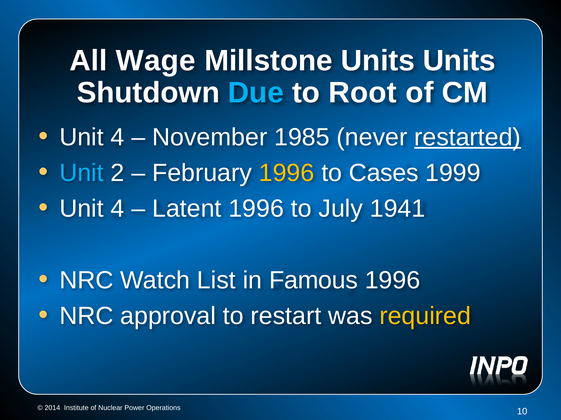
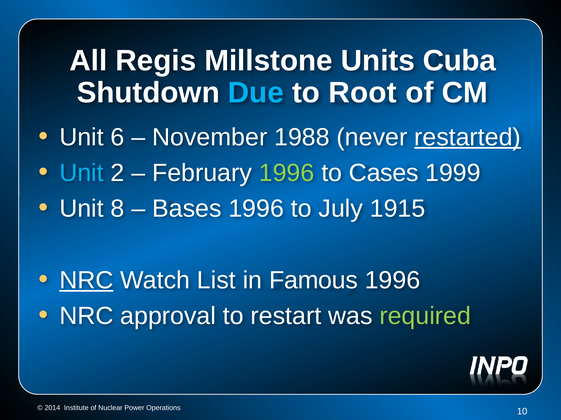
Wage: Wage -> Regis (156, 61)
Units Units: Units -> Cuba (459, 61)
4: 4 -> 6 (118, 137)
1985: 1985 -> 1988 (302, 137)
1996 colour: yellow -> light green (287, 173)
4: 4 -> 8 (118, 209)
Latent: Latent -> Bases (187, 209)
1941: 1941 -> 1915 (398, 209)
NRC underline: none -> present (86, 281)
required colour: yellow -> light green (425, 316)
